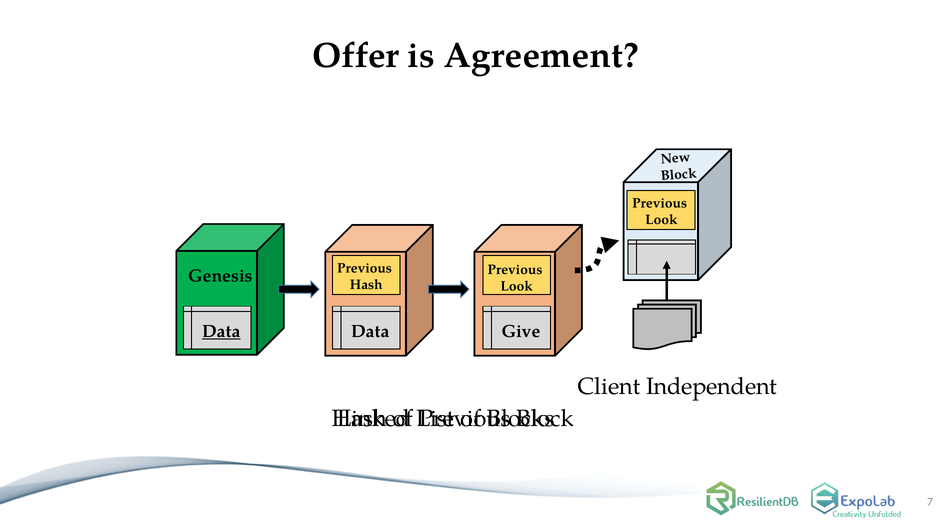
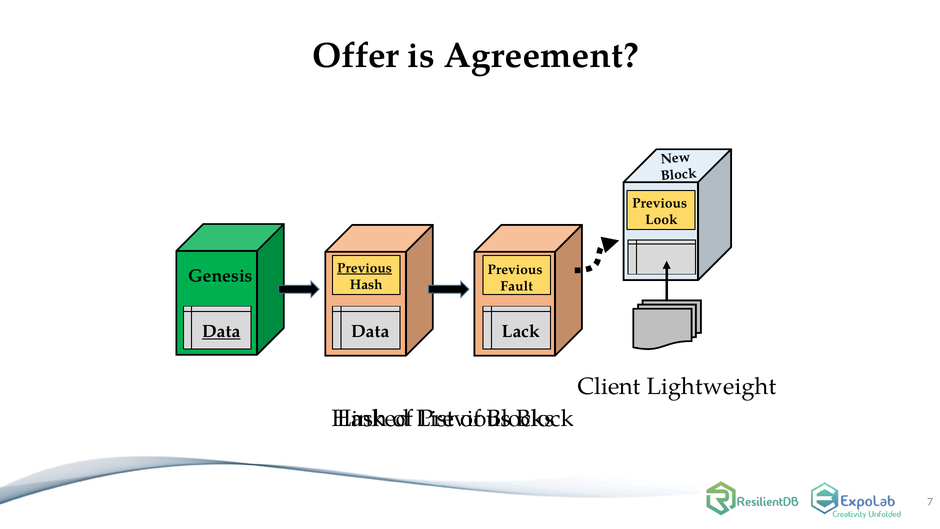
Previous underline: none -> present (364, 268)
Look: Look -> Fault (517, 286)
Give: Give -> Lack (521, 331)
Independent: Independent -> Lightweight (711, 387)
